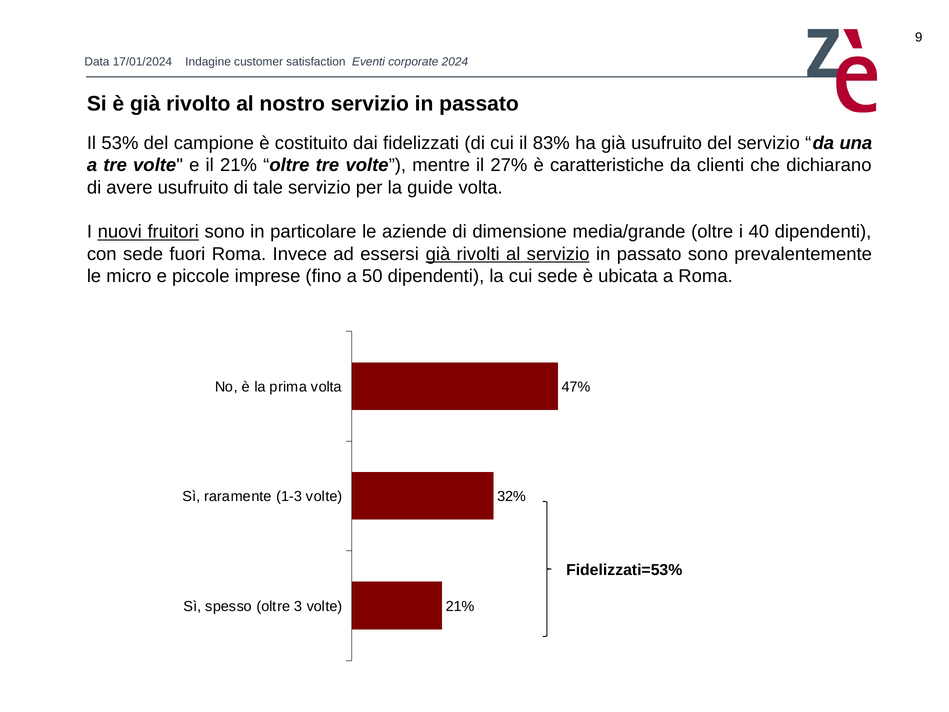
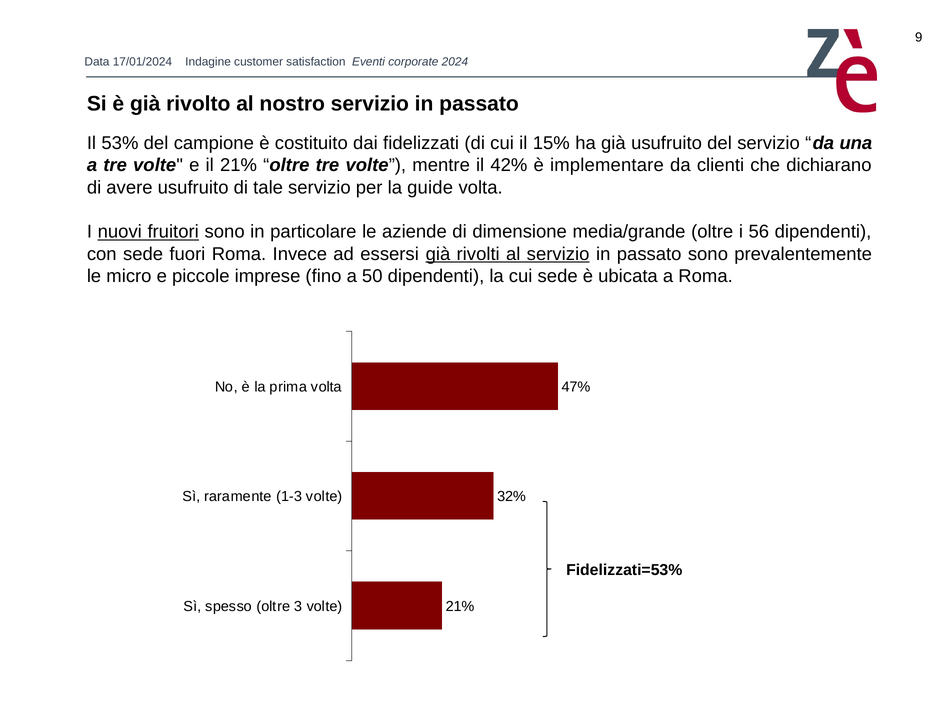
83%: 83% -> 15% (551, 143)
27%: 27% -> 42% (509, 165)
caratteristiche: caratteristiche -> implementare (607, 165)
40: 40 -> 56 (759, 232)
